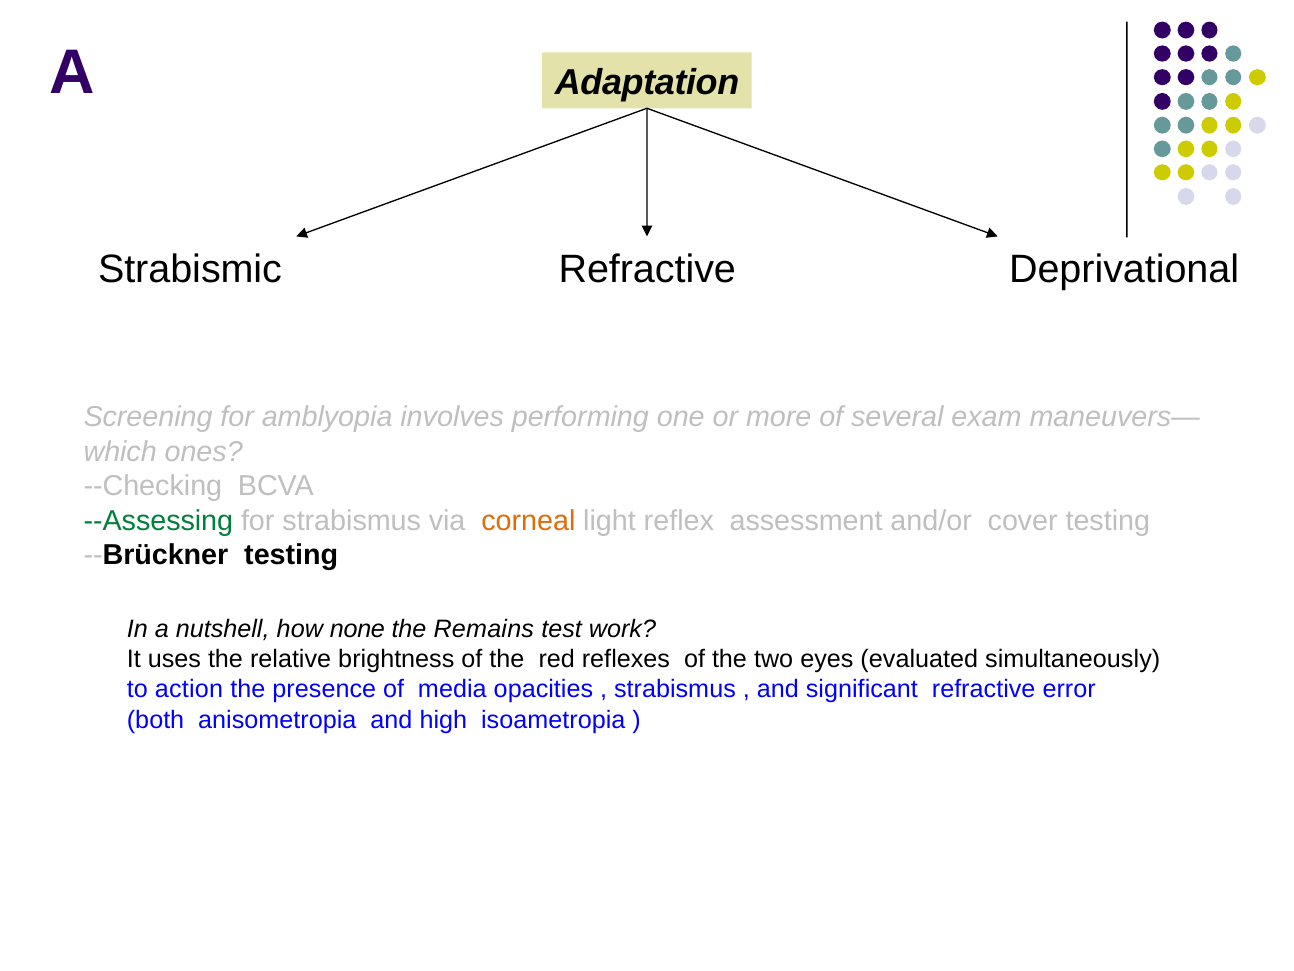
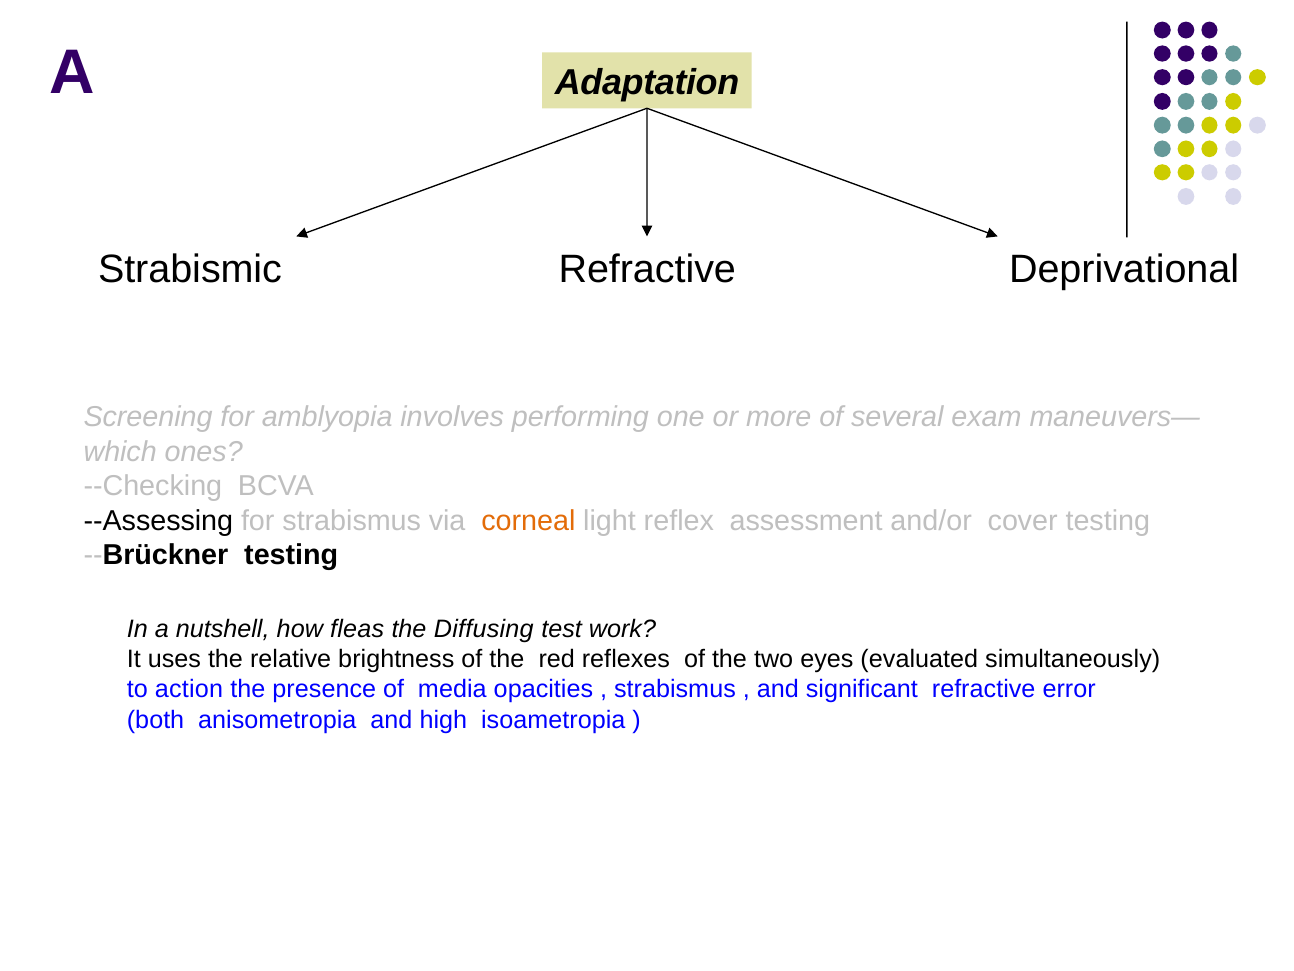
--Assessing colour: green -> black (158, 521)
none: none -> fleas (357, 629)
Remains: Remains -> Diffusing (484, 629)
